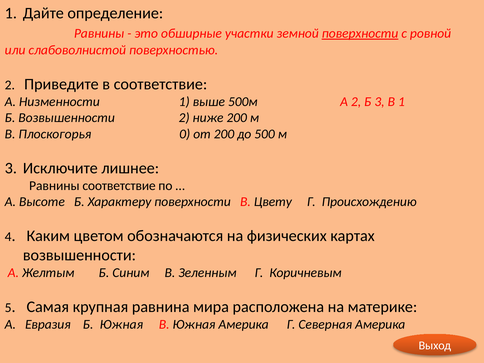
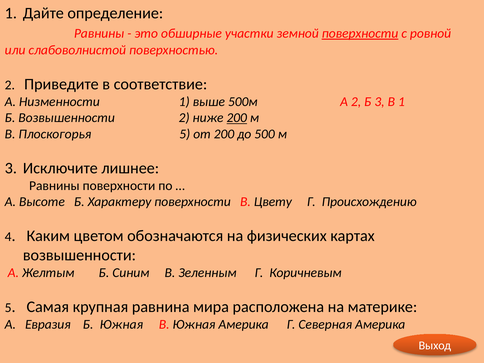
200 underline: none -> present (237, 118)
Плоскогорья 0: 0 -> 5 (185, 134)
Равнины соответствие: соответствие -> поверхности (119, 186)
